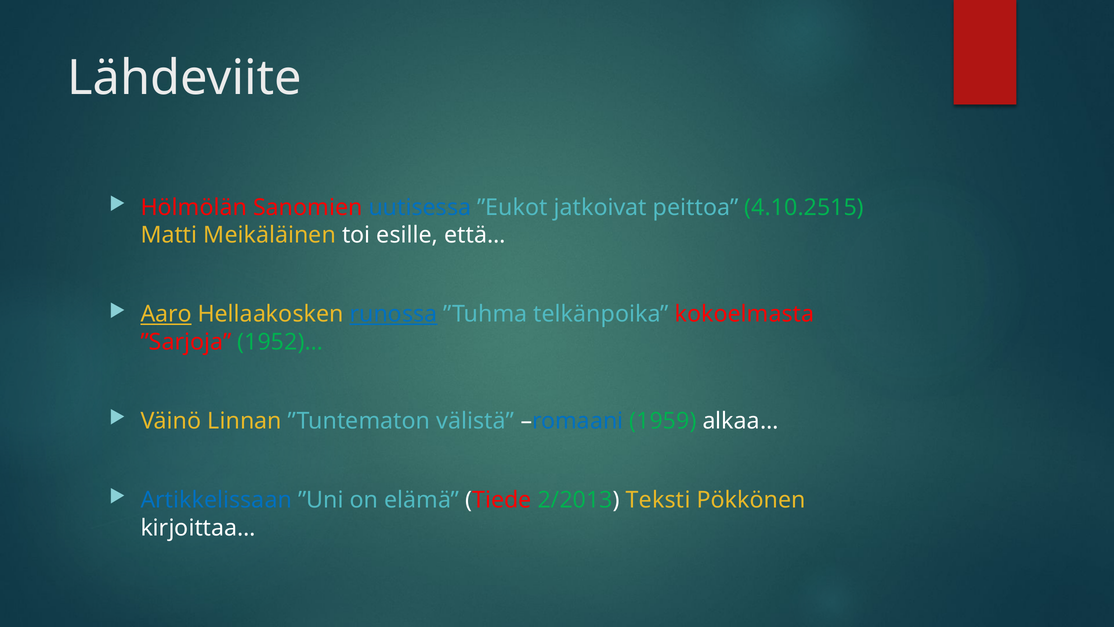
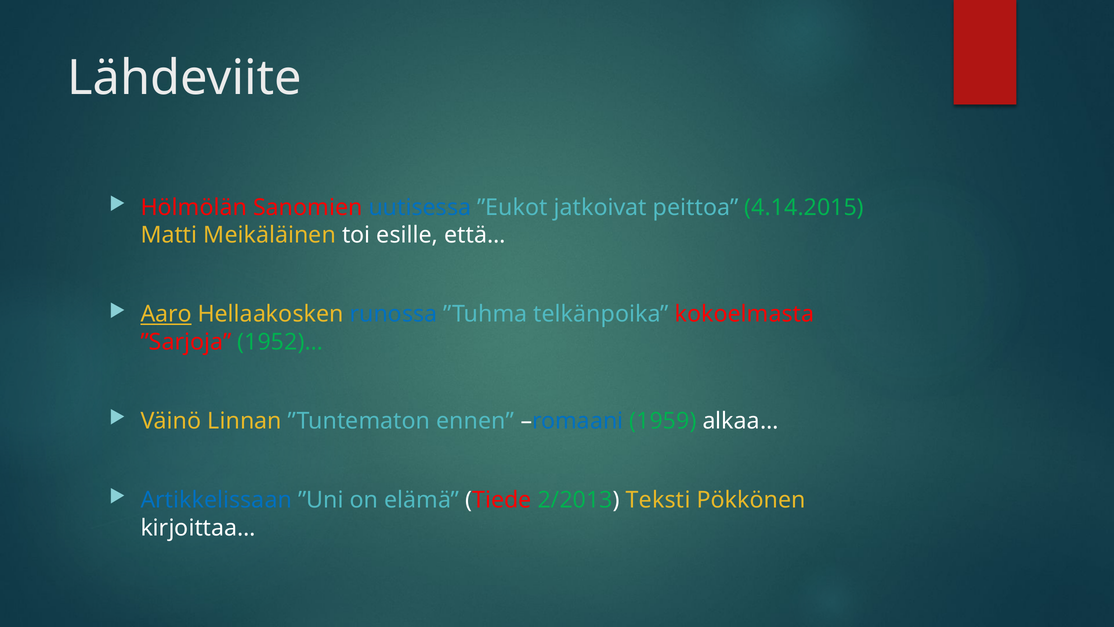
4.10.2515: 4.10.2515 -> 4.14.2015 (804, 207)
runossa underline: present -> none (393, 314)
välistä: välistä -> ennen (475, 421)
